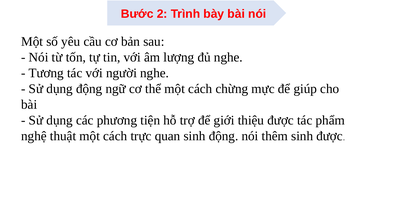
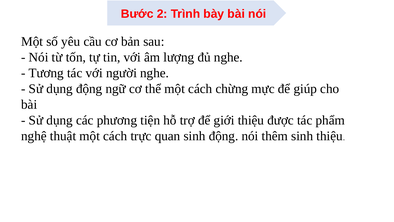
sinh được: được -> thiệu (330, 136)
